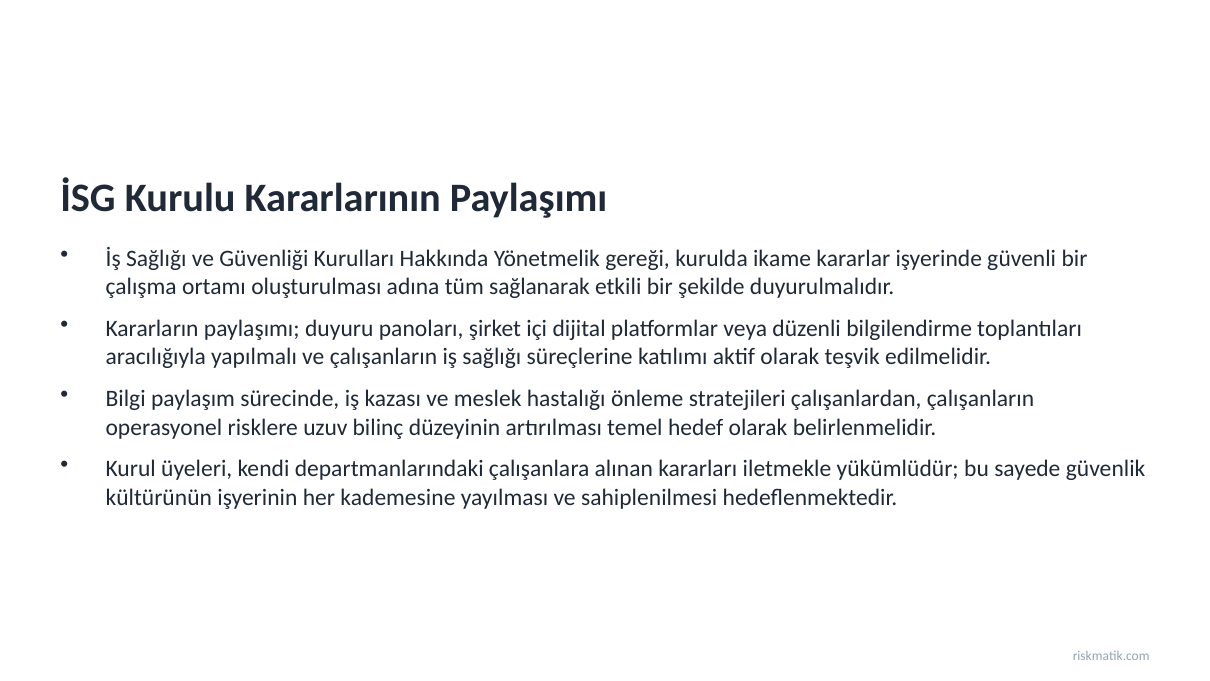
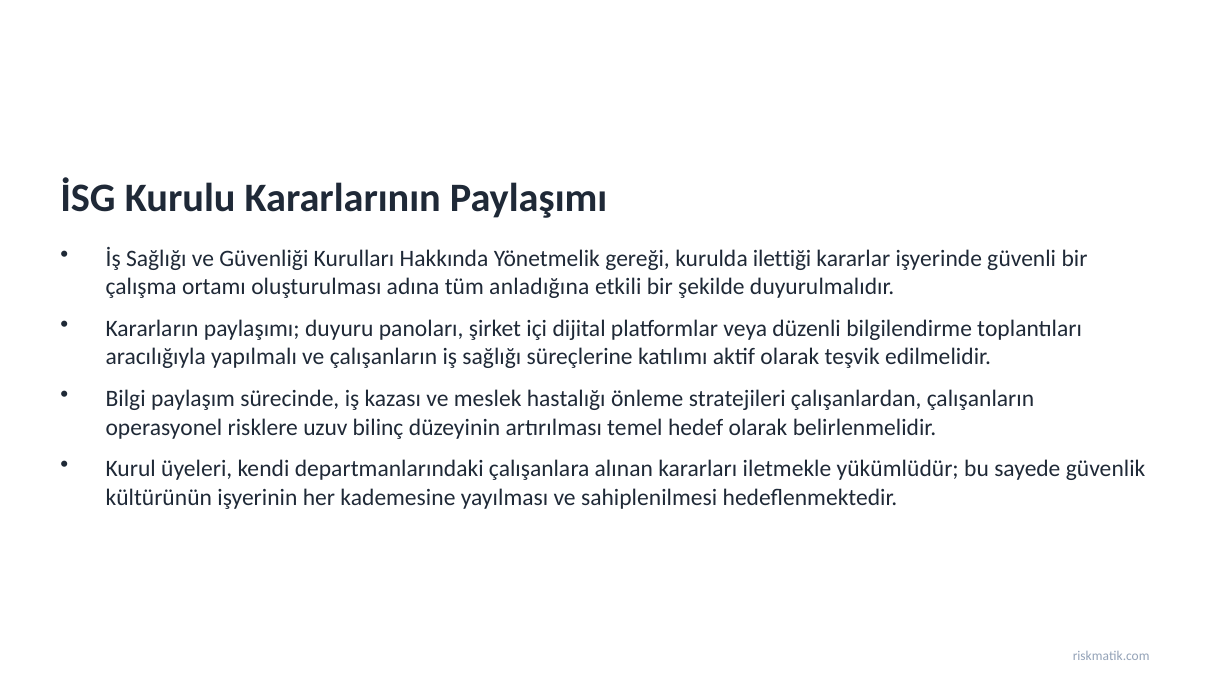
ikame: ikame -> ilettiği (782, 259)
sağlanarak: sağlanarak -> anladığına (539, 287)
